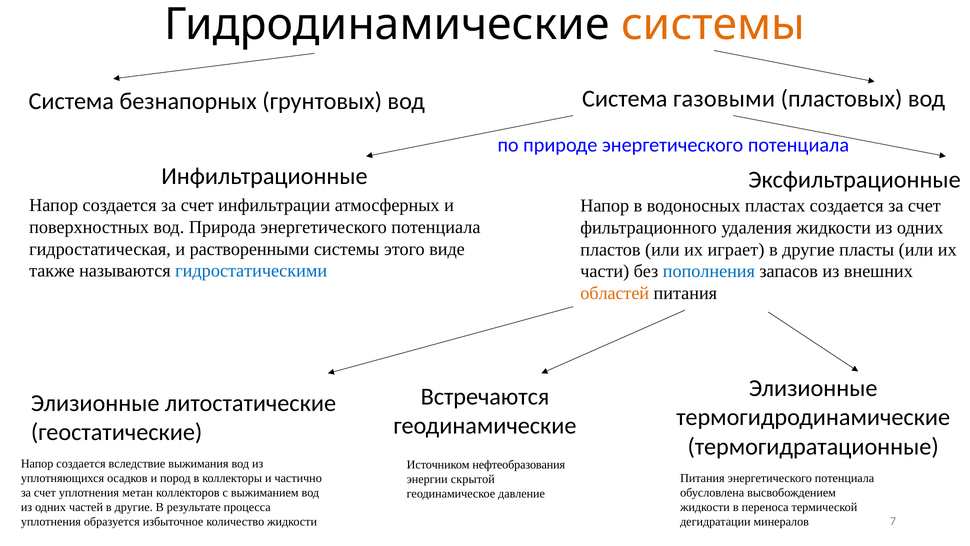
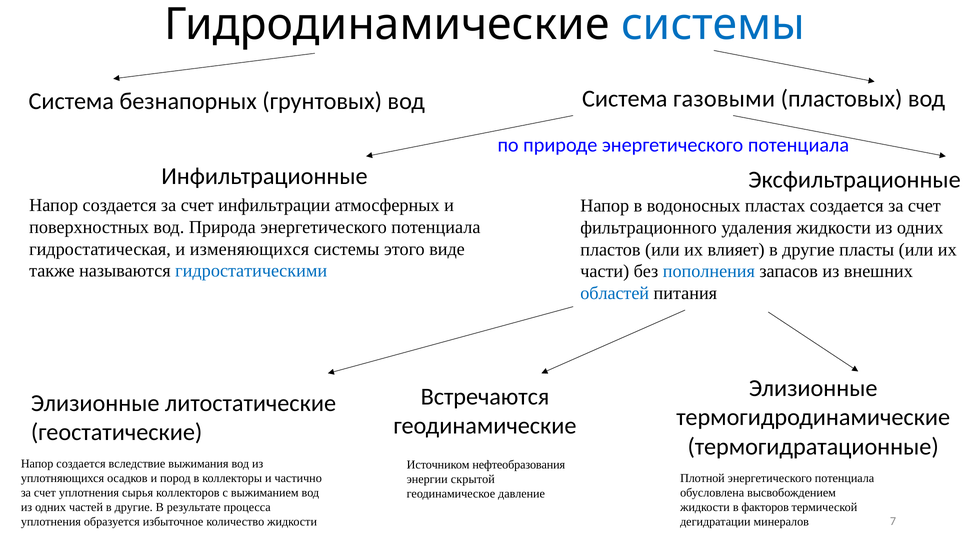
системы colour: orange -> blue (713, 24)
растворенными: растворенными -> изменяющихся (249, 249)
играет: играет -> влияет (736, 249)
областей colour: orange -> blue (615, 293)
Питания: Питания -> Плотной (702, 478)
метан: метан -> сырья (138, 492)
переноса: переноса -> факторов (765, 507)
